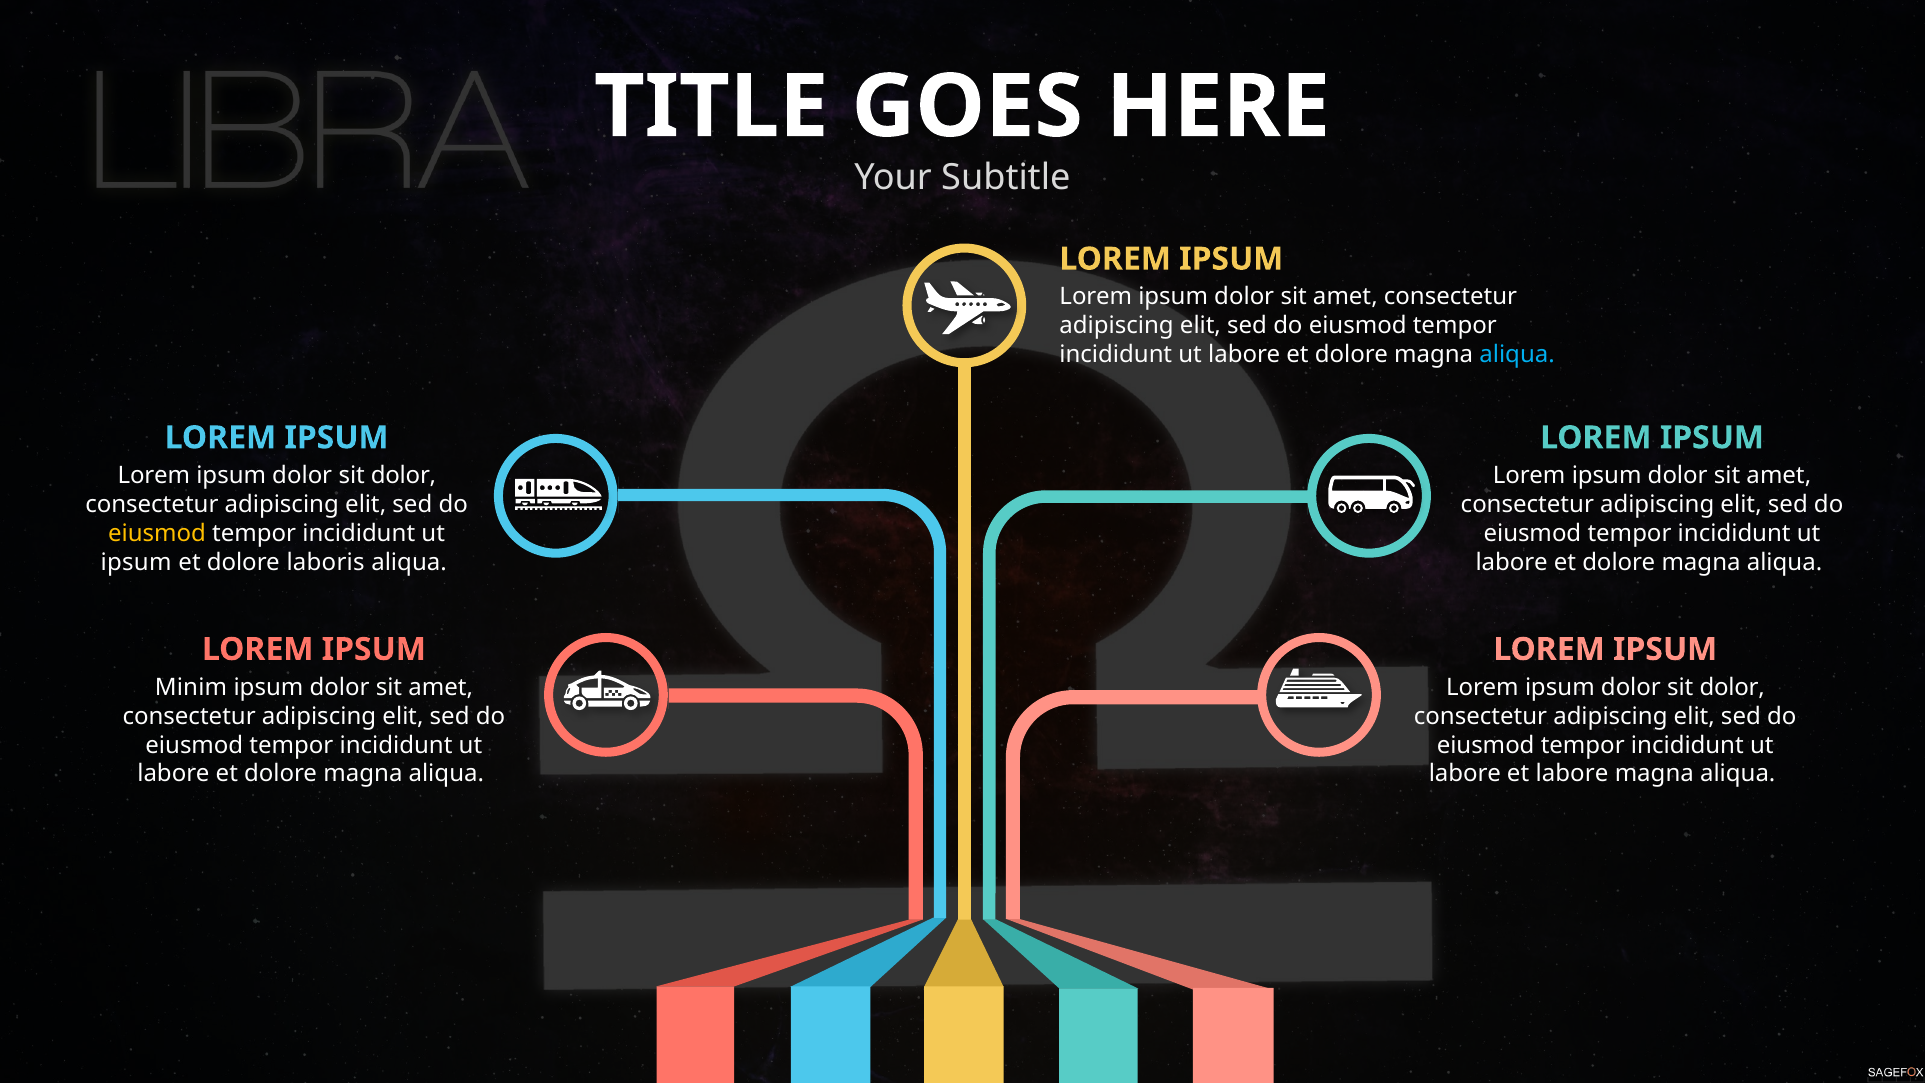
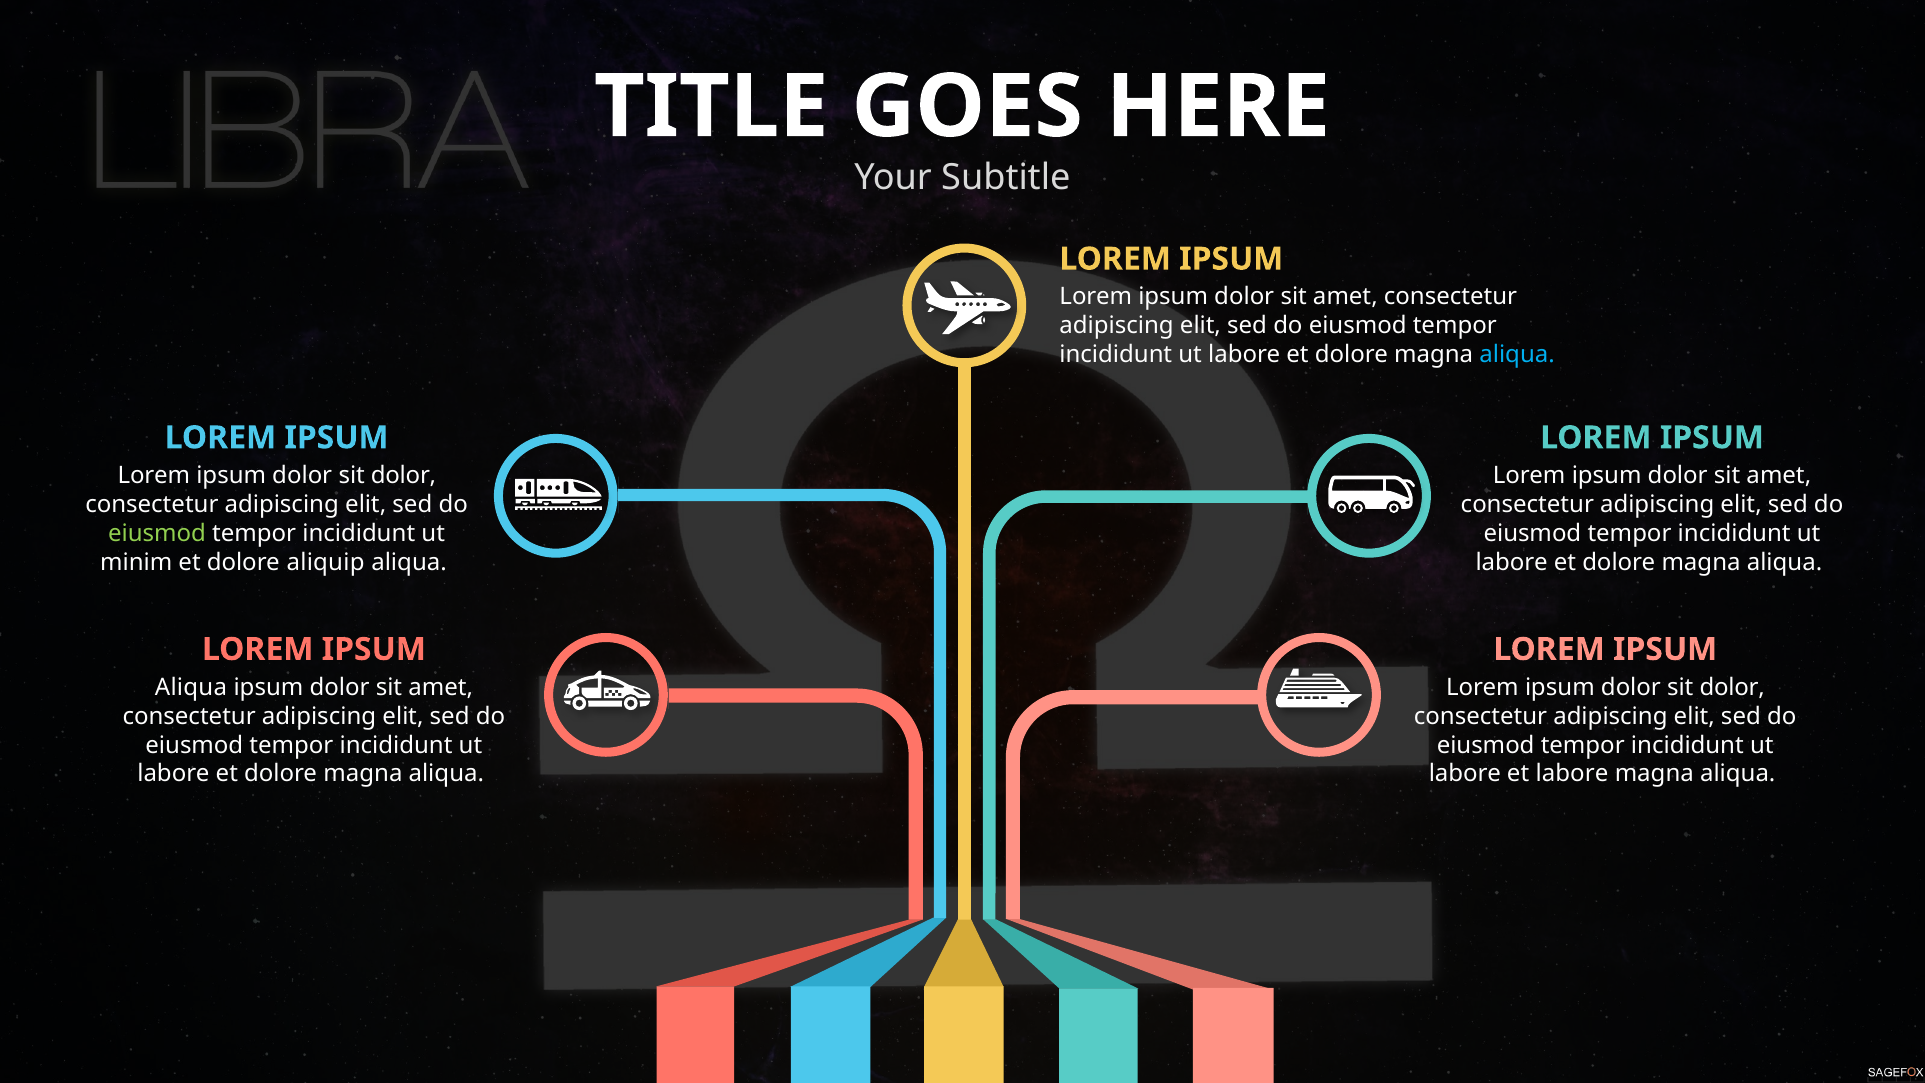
eiusmod colour: yellow -> light green (157, 533)
ipsum: ipsum -> minim (136, 562)
laboris: laboris -> aliquip (326, 562)
Minim: Minim -> Aliqua (191, 687)
